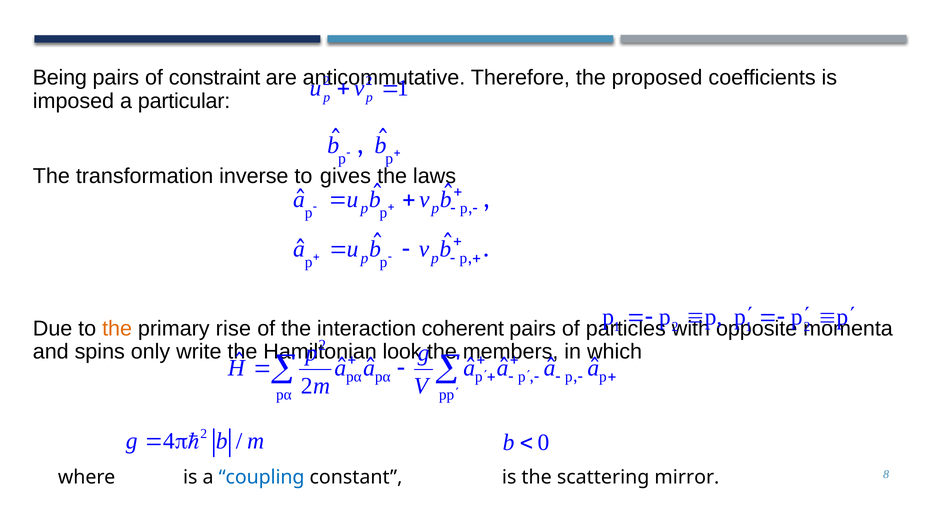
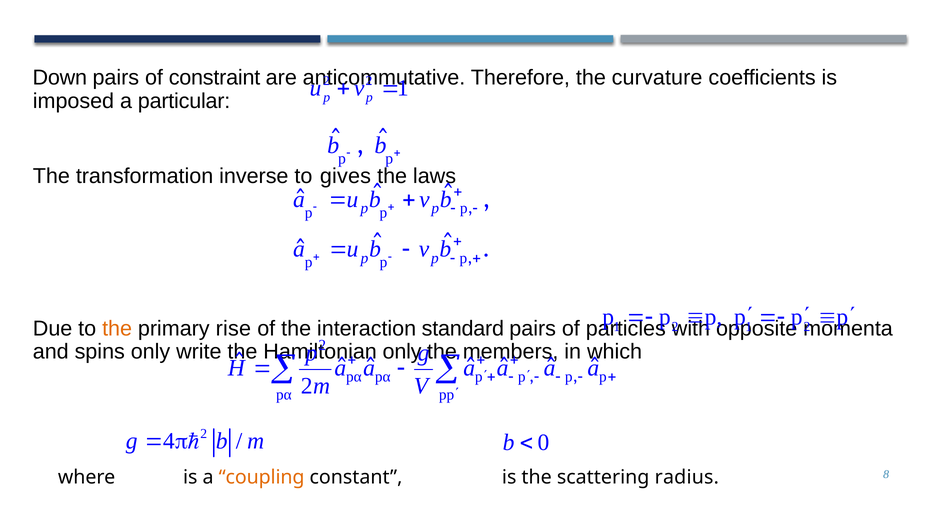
Being: Being -> Down (60, 78)
proposed: proposed -> curvature (657, 78)
coherent: coherent -> standard (463, 329)
look: look -> only (402, 352)
coupling colour: blue -> orange (262, 477)
mirror: mirror -> radius (687, 477)
